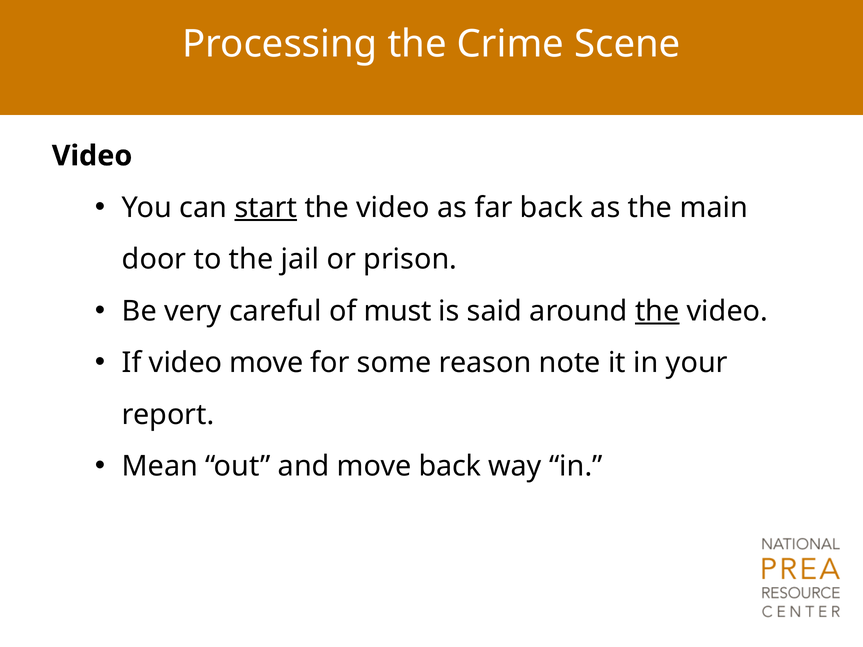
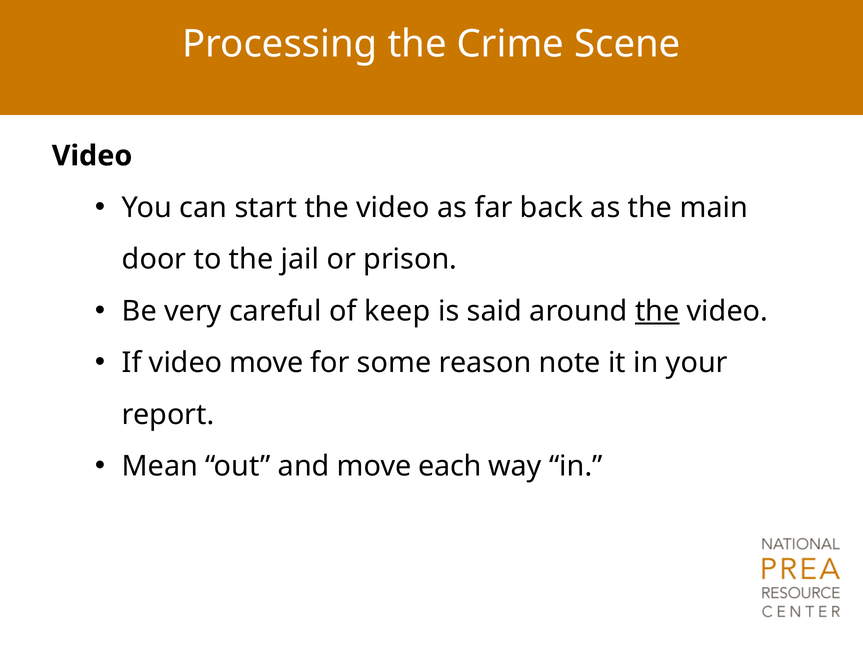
start underline: present -> none (266, 208)
must: must -> keep (397, 311)
move back: back -> each (450, 467)
